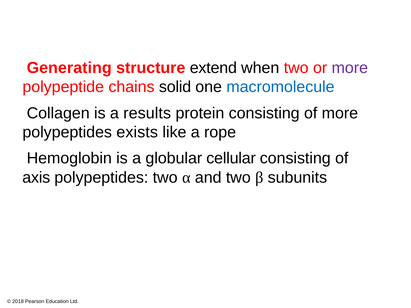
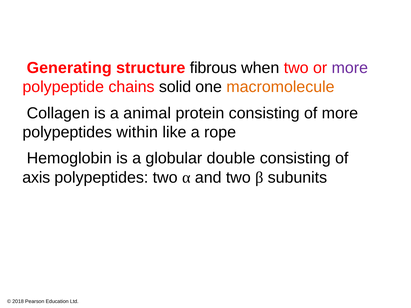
extend: extend -> fibrous (213, 68)
macromolecule colour: blue -> orange (280, 87)
results: results -> animal (147, 113)
exists: exists -> within (137, 132)
cellular: cellular -> double (231, 158)
